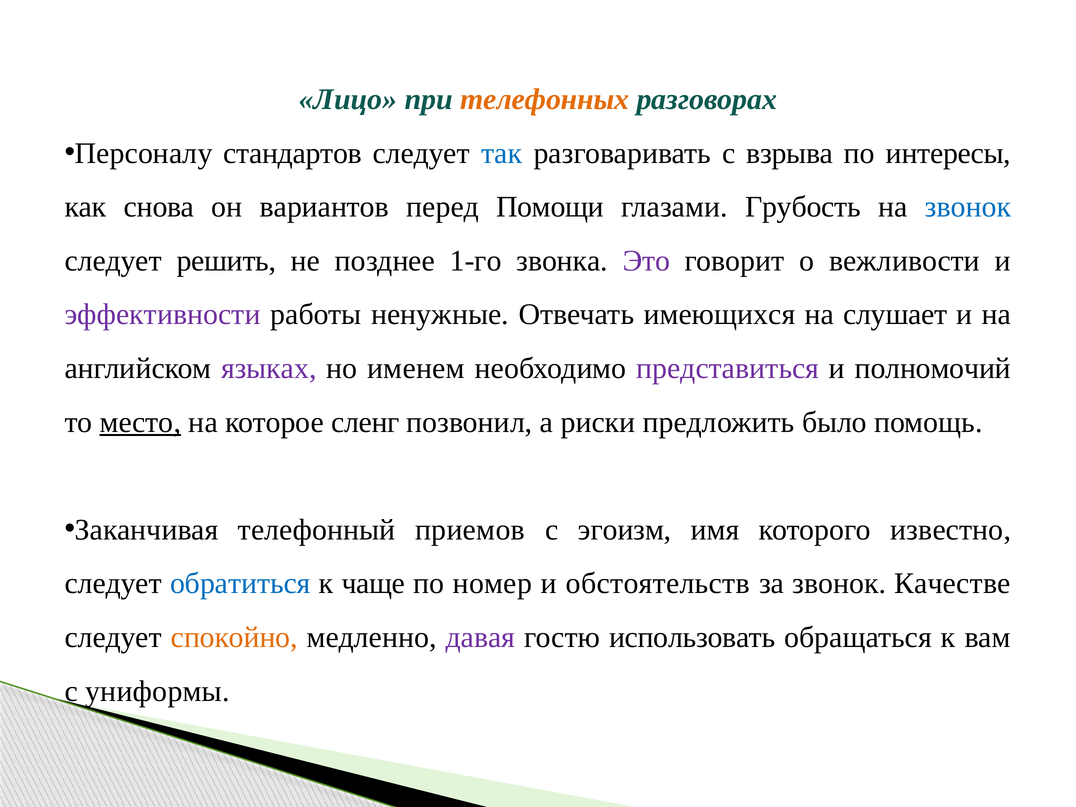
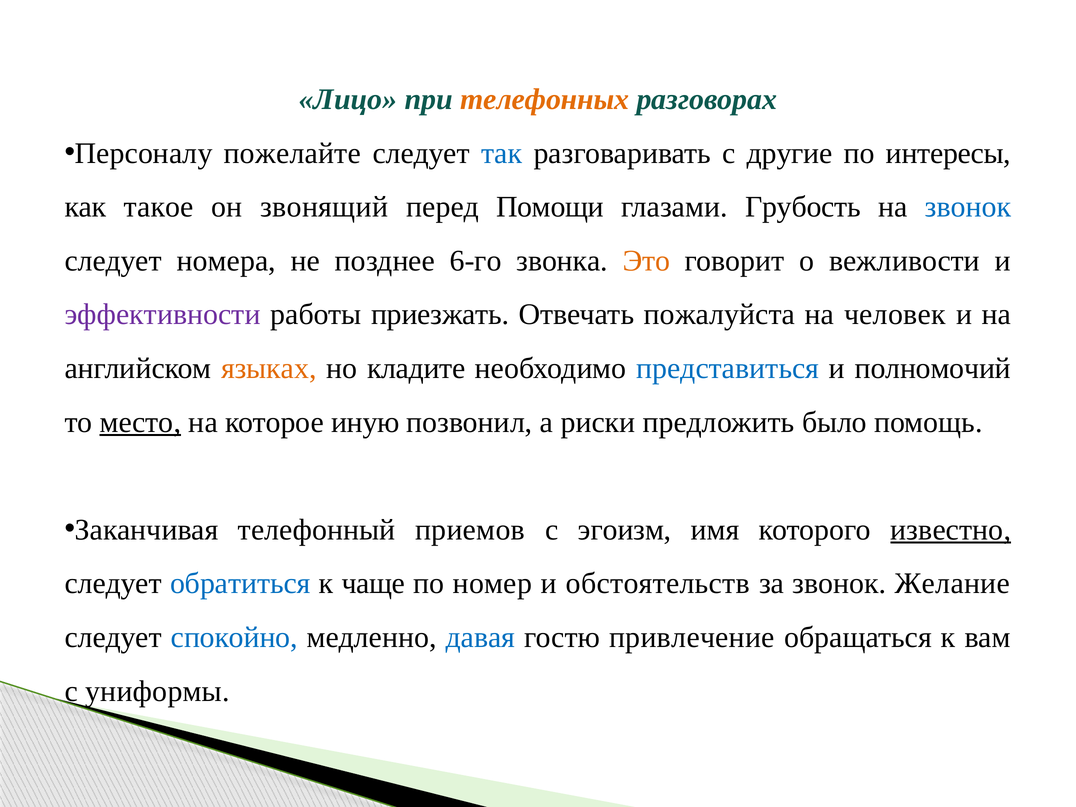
стандартов: стандартов -> пожелайте (292, 153)
взрыва: взрыва -> другие (790, 153)
снова: снова -> такое (159, 207)
вариантов: вариантов -> звонящий (324, 207)
решить: решить -> номера (226, 261)
1-го: 1-го -> 6-го (476, 261)
Это colour: purple -> orange (646, 261)
ненужные: ненужные -> приезжать (440, 315)
имеющихся: имеющихся -> пожалуйста (719, 315)
слушает: слушает -> человек (895, 315)
языках colour: purple -> orange (269, 368)
именем: именем -> кладите (416, 368)
представиться colour: purple -> blue (728, 368)
сленг: сленг -> иную (365, 422)
известно underline: none -> present (951, 530)
Качестве: Качестве -> Желание (952, 584)
спокойно colour: orange -> blue (234, 637)
давая colour: purple -> blue (480, 637)
использовать: использовать -> привлечение (692, 637)
